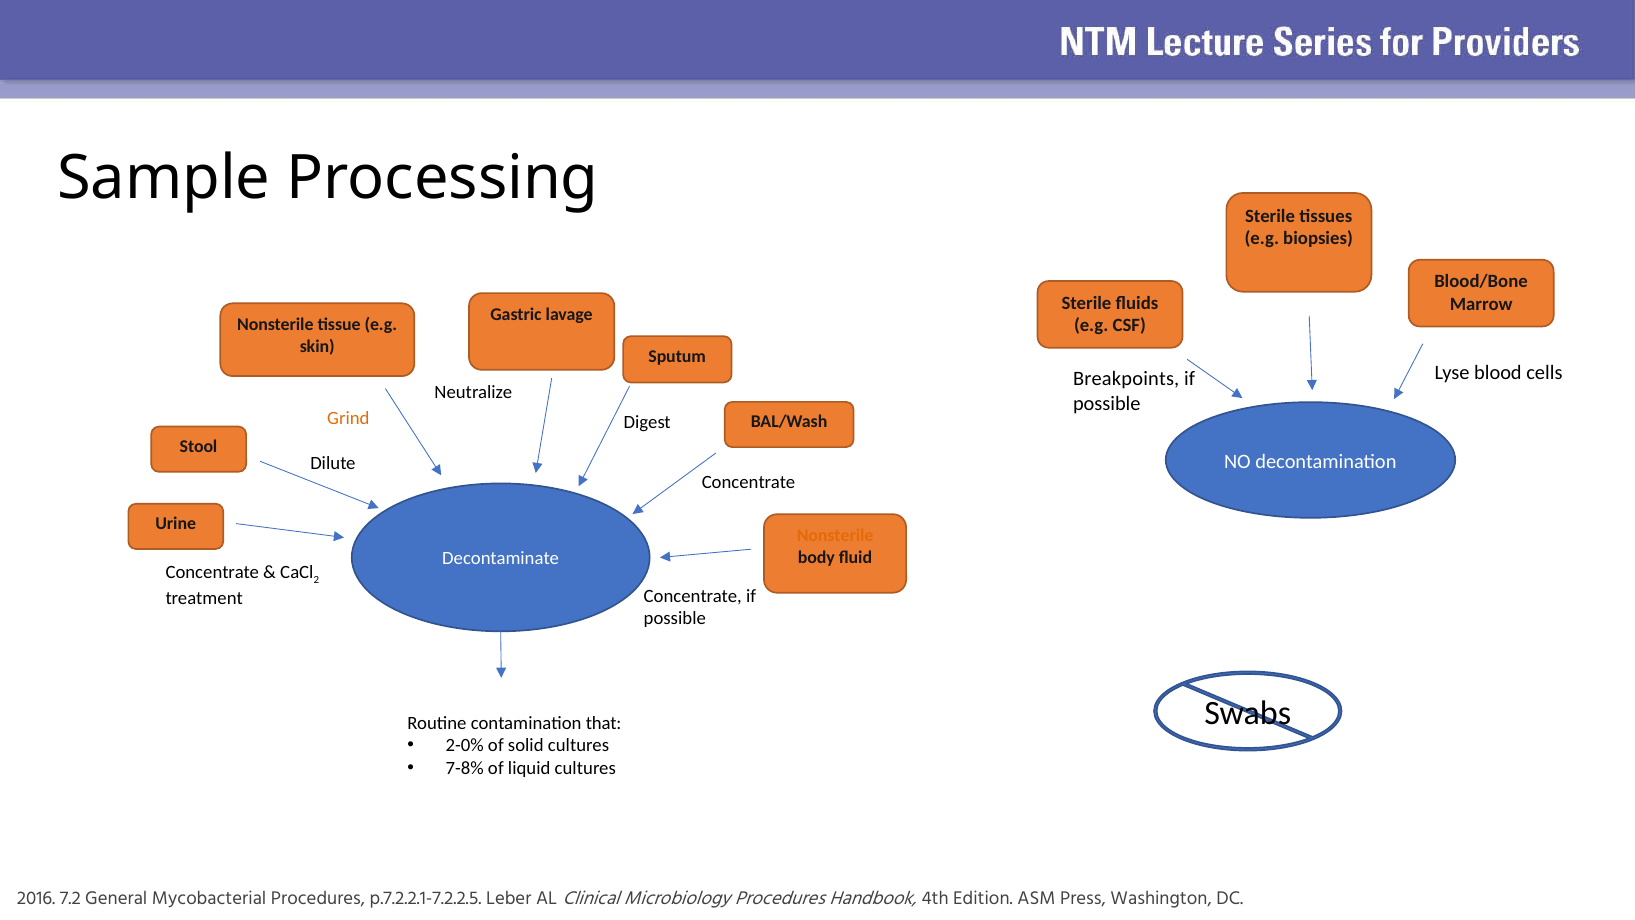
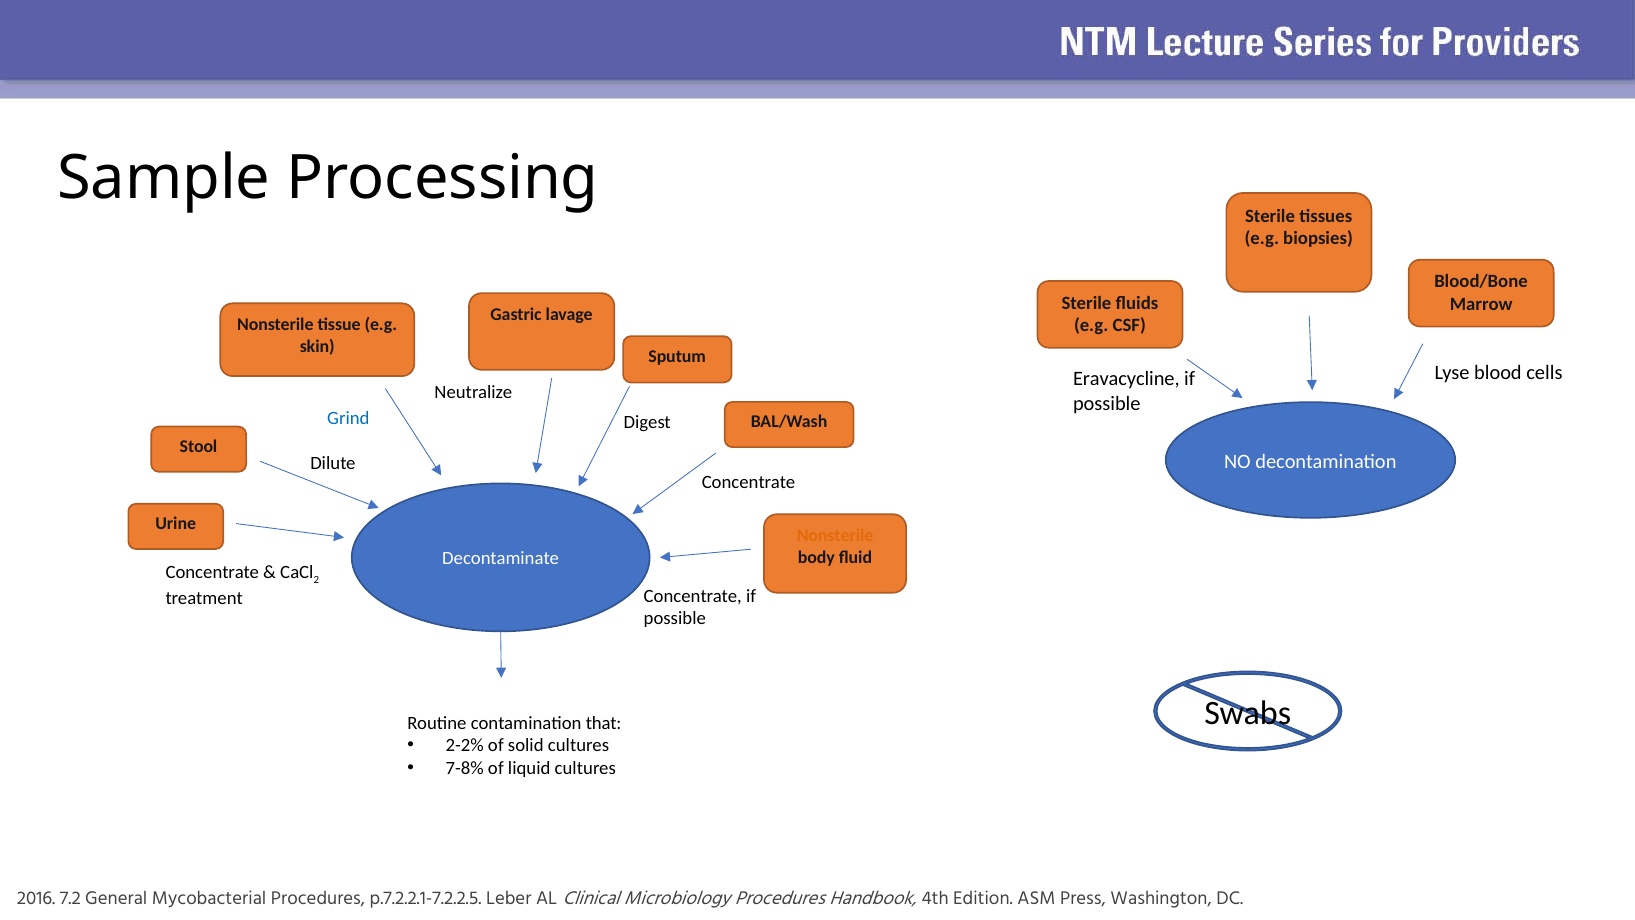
Breakpoints: Breakpoints -> Eravacycline (1126, 379)
Grind colour: orange -> blue (348, 418)
2-0%: 2-0% -> 2-2% (465, 745)
